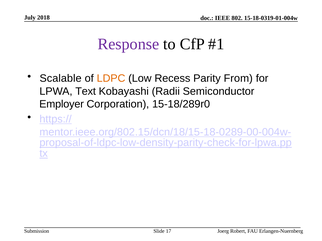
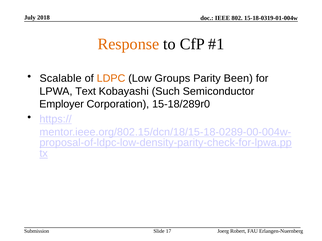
Response colour: purple -> orange (128, 44)
Recess: Recess -> Groups (172, 79)
From: From -> Been (238, 79)
Radii: Radii -> Such (166, 91)
